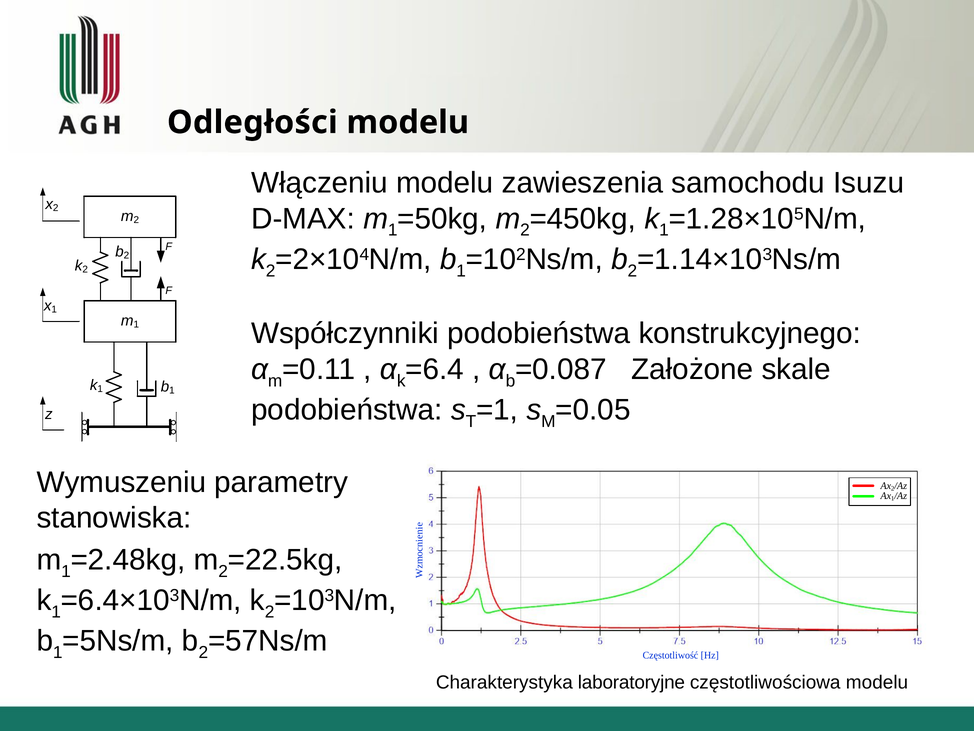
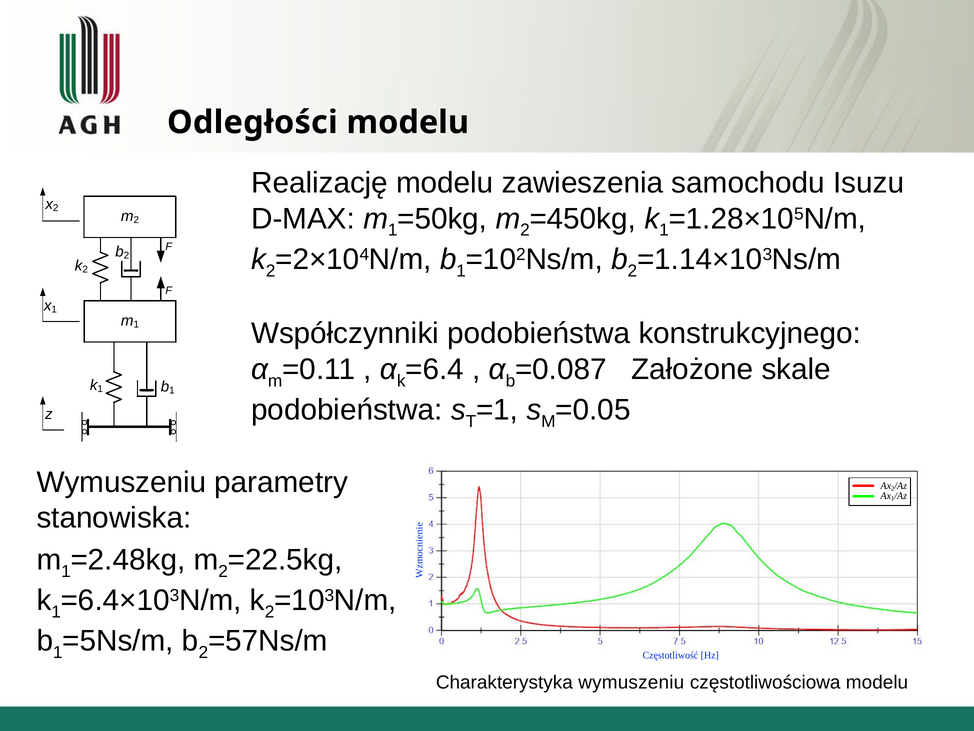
Włączeniu: Włączeniu -> Realizację (320, 183)
Charakterystyka laboratoryjne: laboratoryjne -> wymuszeniu (631, 682)
